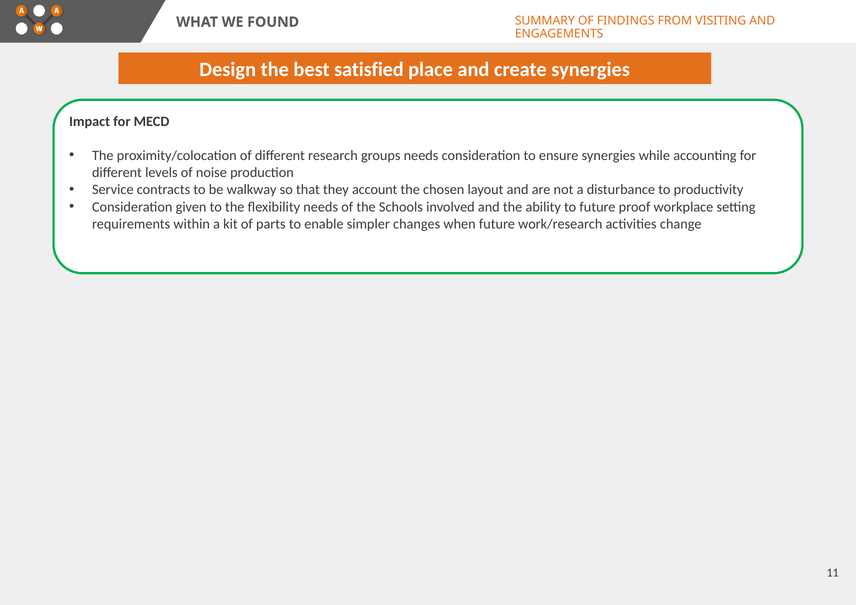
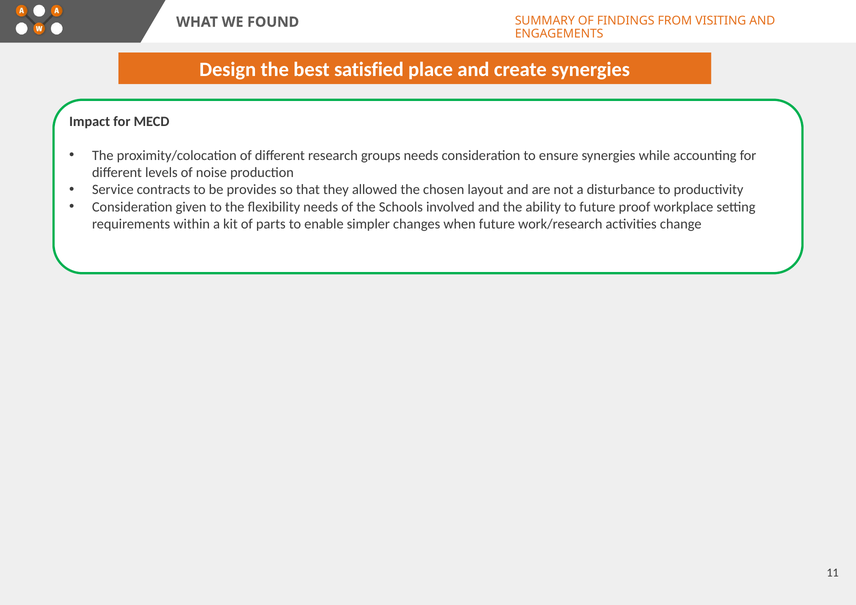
walkway: walkway -> provides (252, 190)
account: account -> allowed (375, 190)
